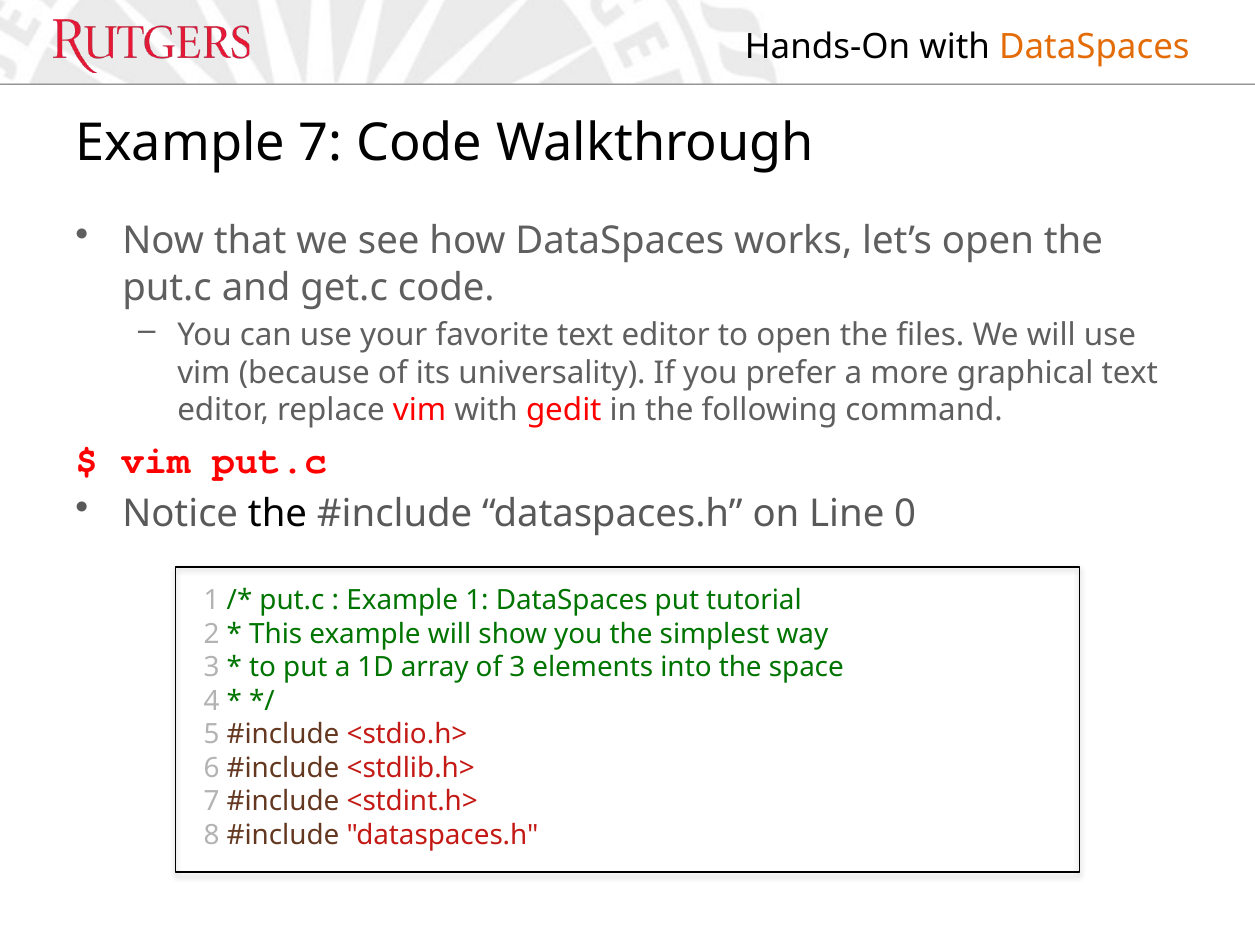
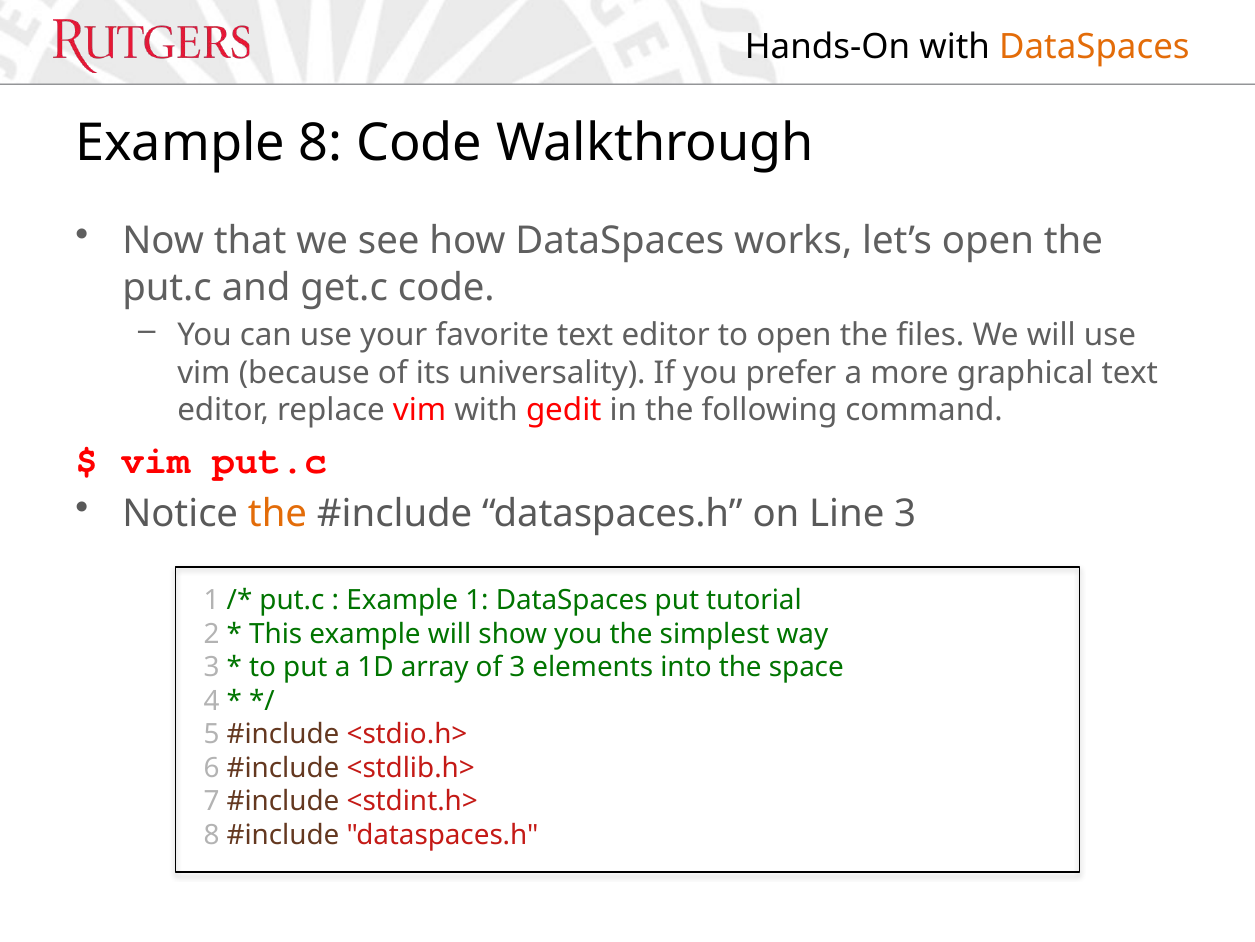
Example 7: 7 -> 8 (321, 143)
the colour: black -> orange (278, 514)
Line 0: 0 -> 3 (905, 514)
